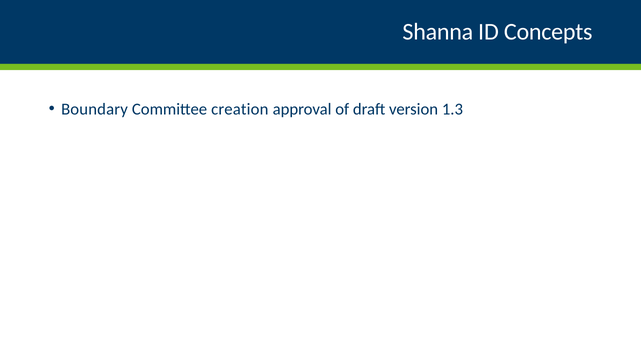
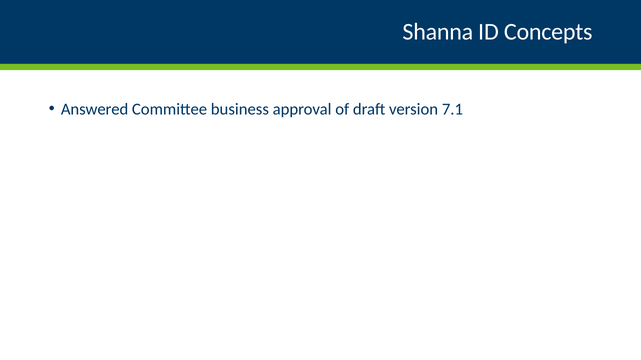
Boundary: Boundary -> Answered (95, 110)
creation: creation -> business (240, 110)
1.3: 1.3 -> 7.1 (452, 110)
